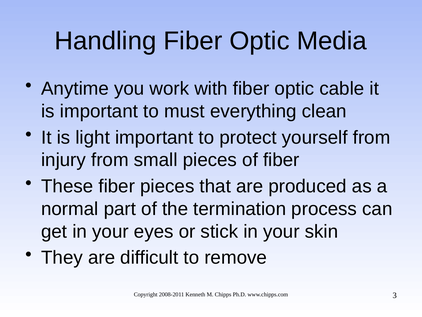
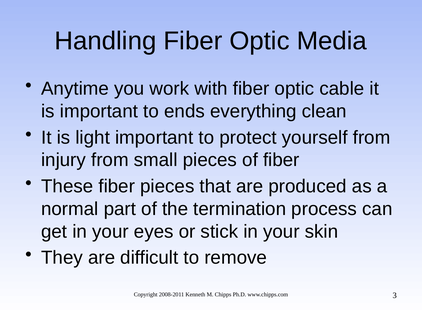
must: must -> ends (185, 111)
